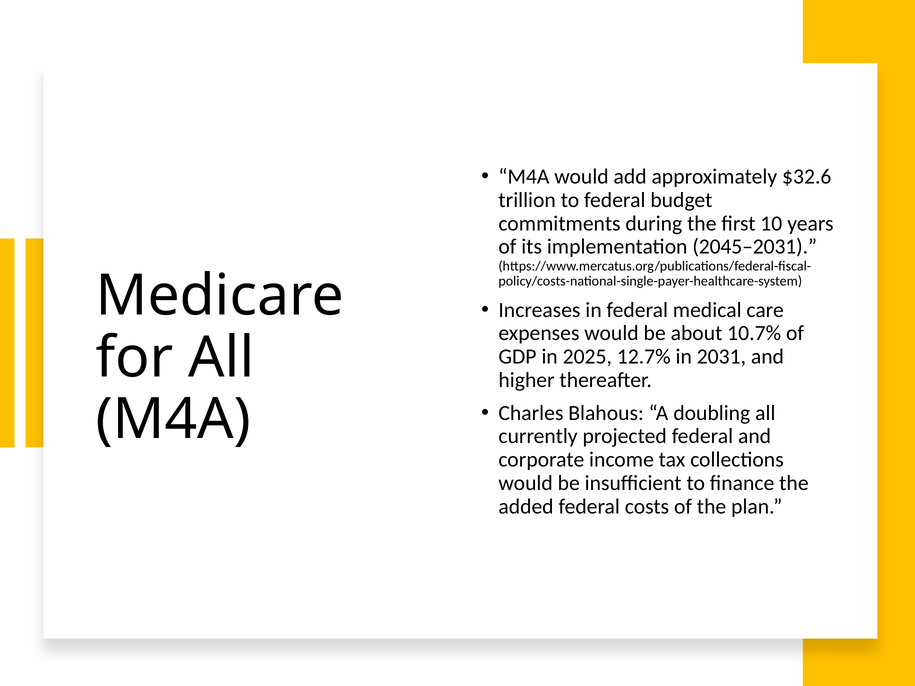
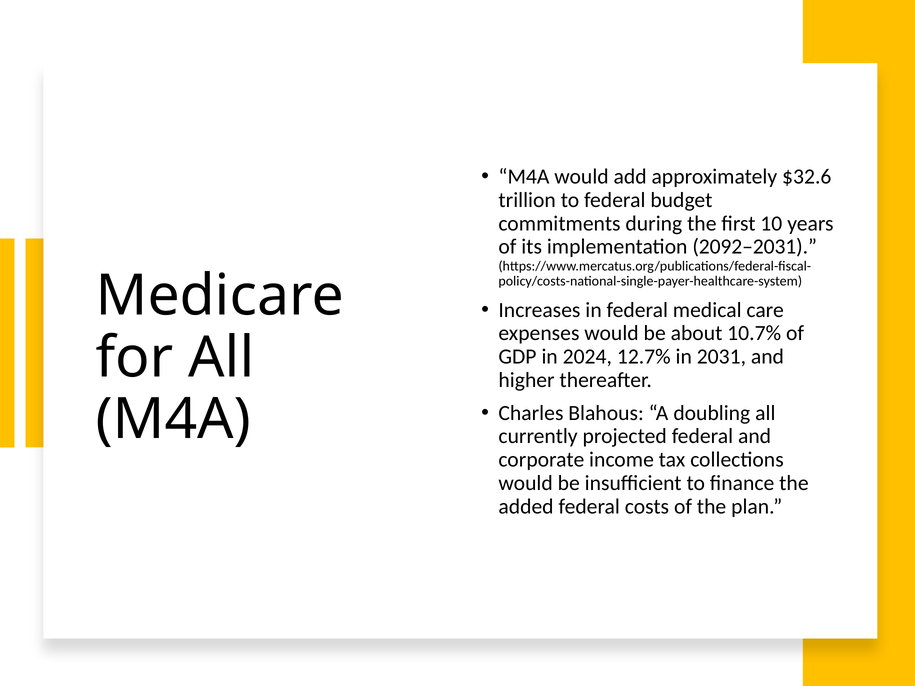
2045–2031: 2045–2031 -> 2092–2031 (755, 247)
2025: 2025 -> 2024 (587, 357)
